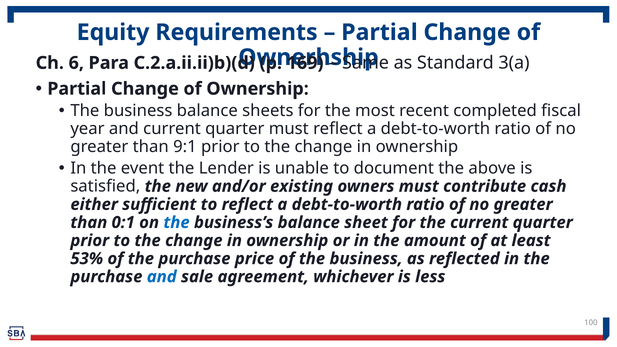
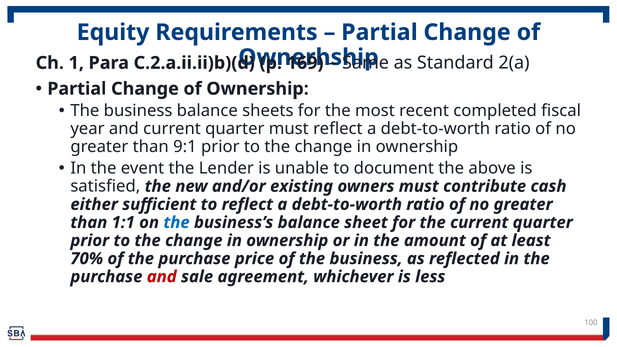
6: 6 -> 1 (76, 63)
3(a: 3(a -> 2(a (514, 63)
0:1: 0:1 -> 1:1 (123, 223)
53%: 53% -> 70% (87, 259)
and colour: blue -> red (162, 277)
